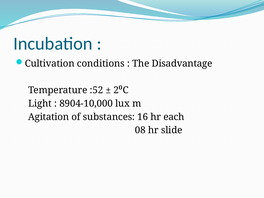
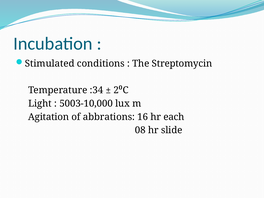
Cultivation: Cultivation -> Stimulated (50, 64)
Disadvantage: Disadvantage -> Streptomycin (182, 64)
:52: :52 -> :34 (96, 90)
8904-10,000: 8904-10,000 -> 5003-10,000 (86, 104)
substances: substances -> abbrations (109, 117)
